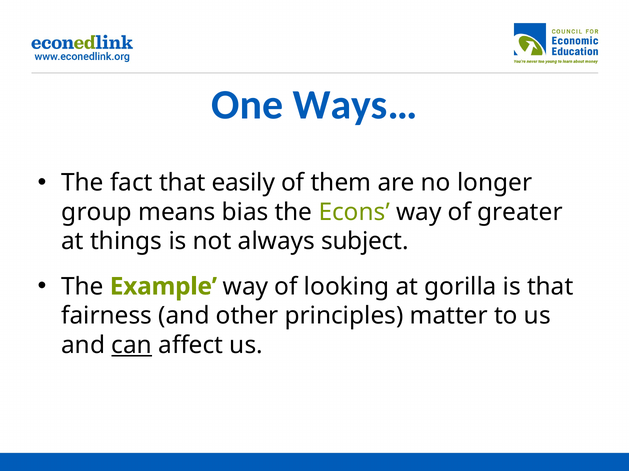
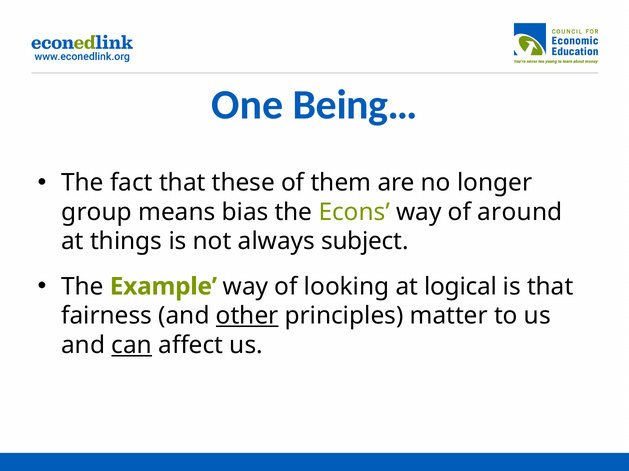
Ways…: Ways… -> Being… (355, 105)
easily: easily -> these (243, 183)
greater: greater -> around (520, 212)
gorilla: gorilla -> logical (461, 287)
other underline: none -> present (247, 316)
